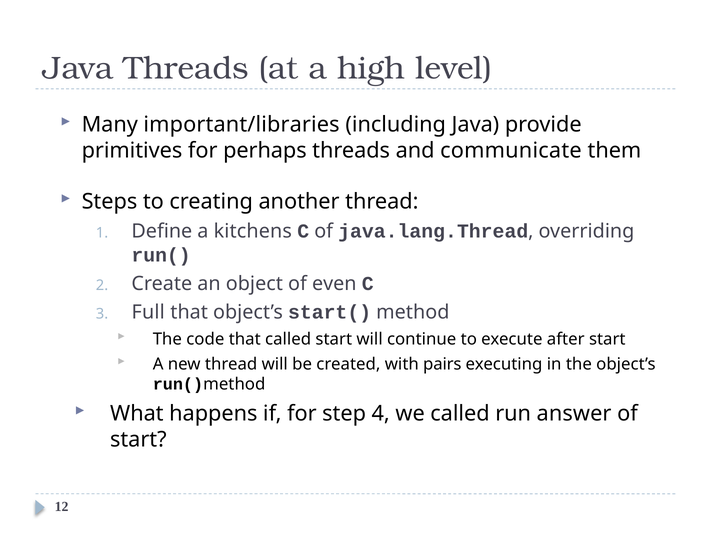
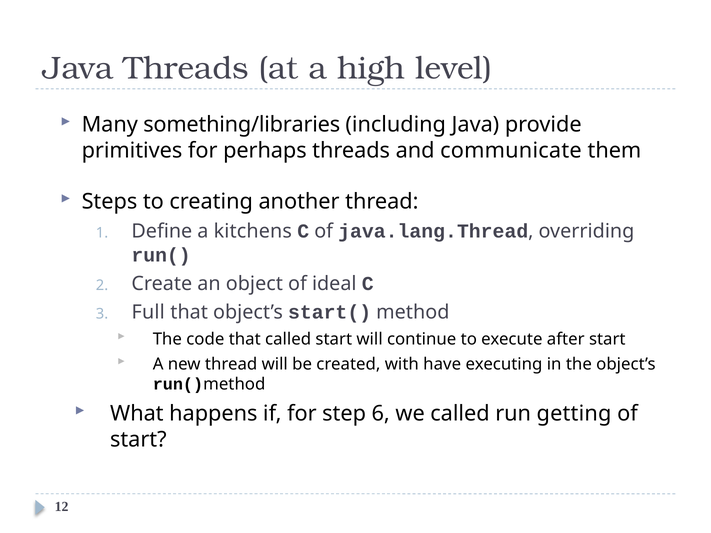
important/libraries: important/libraries -> something/libraries (242, 125)
even: even -> ideal (334, 284)
pairs: pairs -> have (442, 364)
4: 4 -> 6 (381, 414)
answer: answer -> getting (574, 414)
